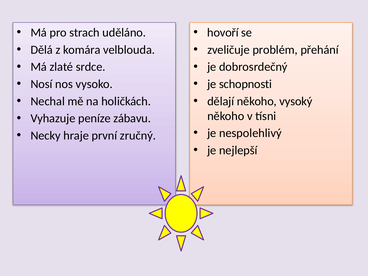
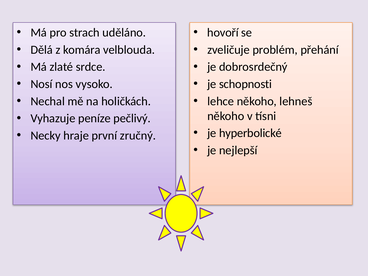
dělají: dělají -> lehce (221, 101)
vysoký: vysoký -> lehneš (296, 101)
zábavu: zábavu -> pečlivý (132, 118)
nespolehlivý: nespolehlivý -> hyperbolické (250, 133)
